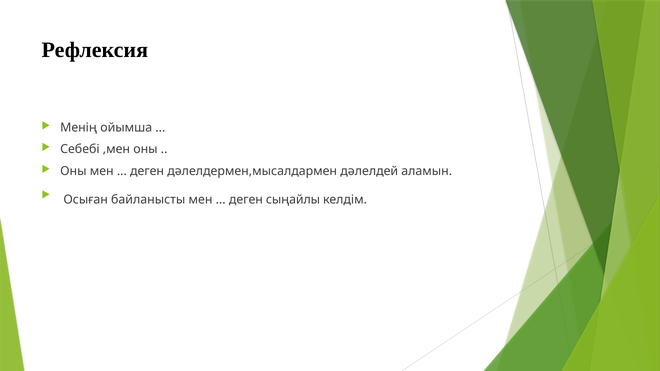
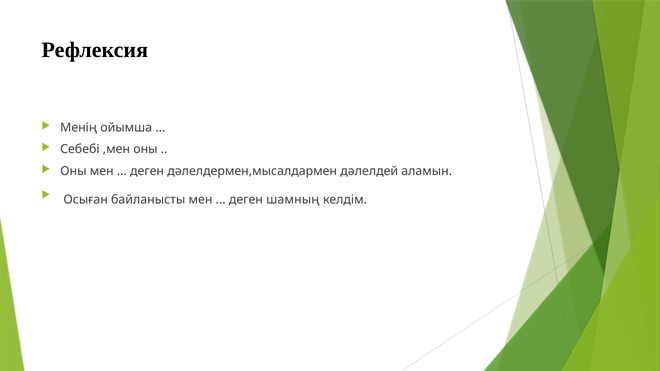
сыңайлы: сыңайлы -> шамның (293, 200)
